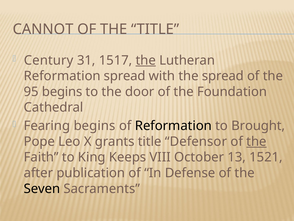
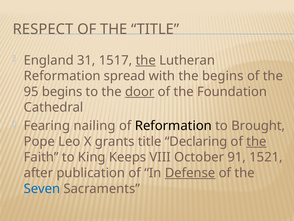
CANNOT: CANNOT -> RESPECT (43, 29)
Century: Century -> England (49, 60)
the spread: spread -> begins (223, 76)
door underline: none -> present (140, 92)
Fearing begins: begins -> nailing (95, 126)
Defensor: Defensor -> Declaring (196, 141)
13: 13 -> 91 (237, 157)
Defense underline: none -> present (190, 173)
Seven colour: black -> blue (42, 188)
